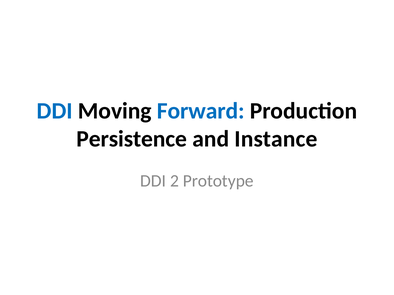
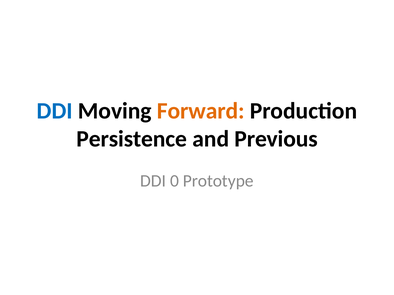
Forward colour: blue -> orange (201, 111)
Instance: Instance -> Previous (276, 139)
2: 2 -> 0 (175, 181)
